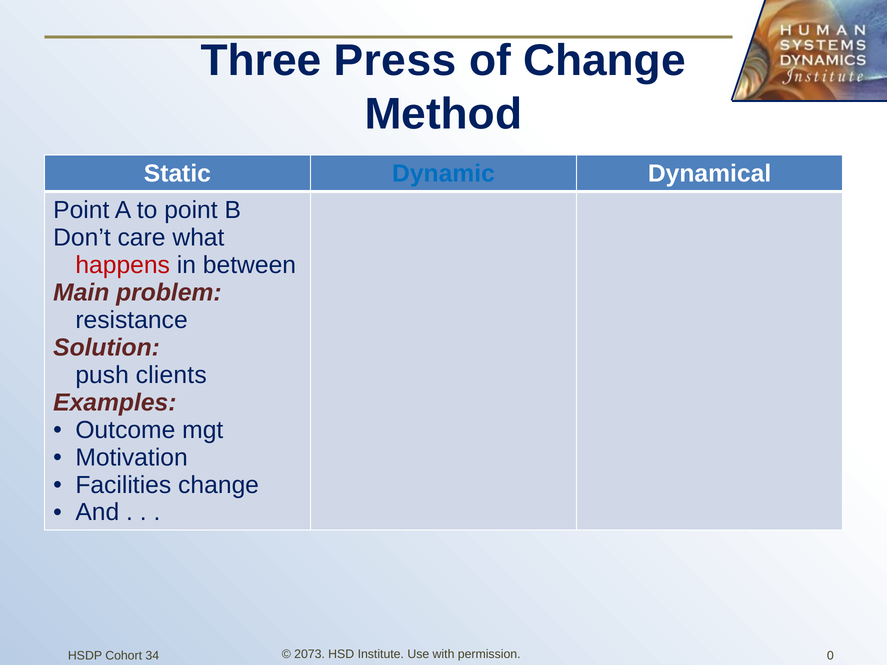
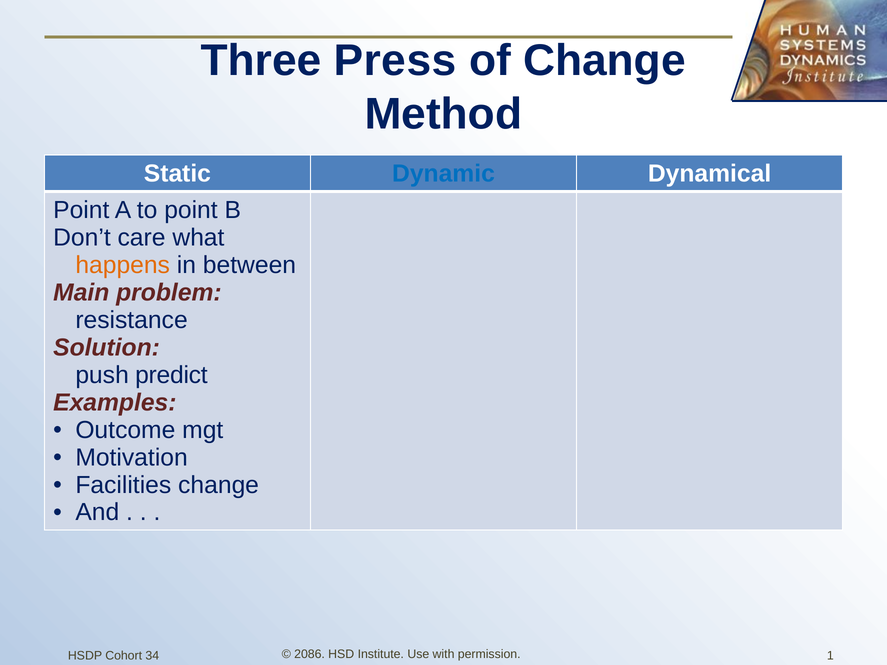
happens colour: red -> orange (123, 265)
clients: clients -> predict (171, 375)
2073: 2073 -> 2086 (310, 654)
0: 0 -> 1 (830, 656)
